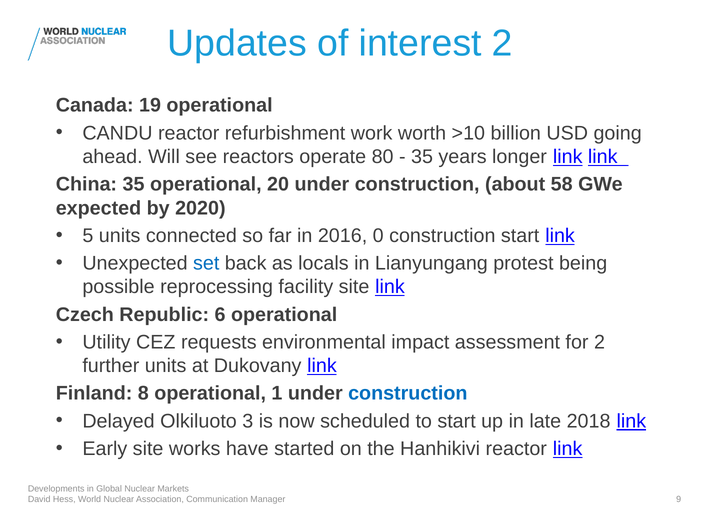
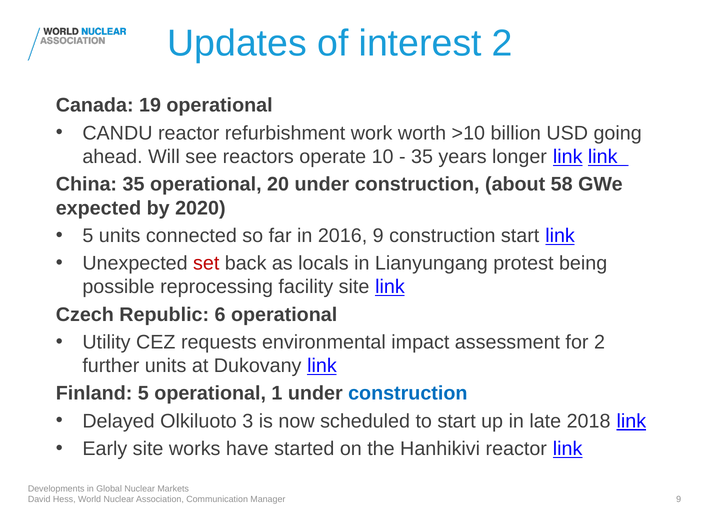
80: 80 -> 10 (383, 157)
2016 0: 0 -> 9 (378, 236)
set colour: blue -> red (206, 263)
Finland 8: 8 -> 5 (143, 393)
